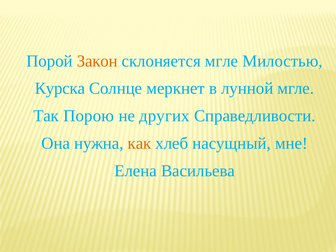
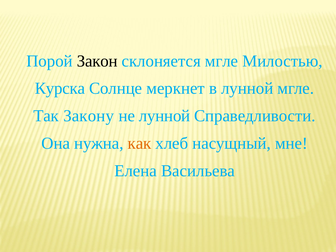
Закон colour: orange -> black (97, 61)
Порою: Порою -> Закону (89, 116)
не других: других -> лунной (165, 116)
